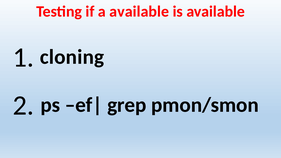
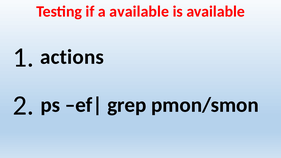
cloning: cloning -> actions (72, 57)
